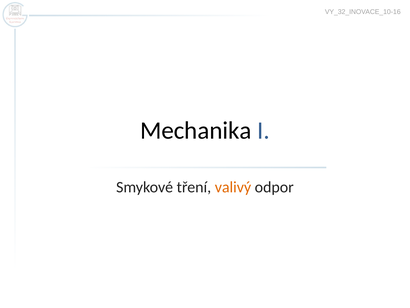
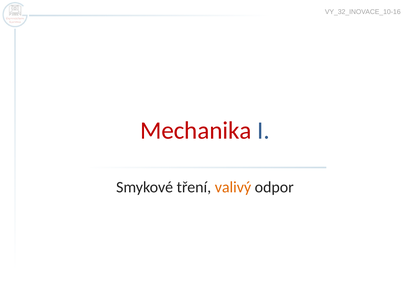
Mechanika colour: black -> red (196, 130)
